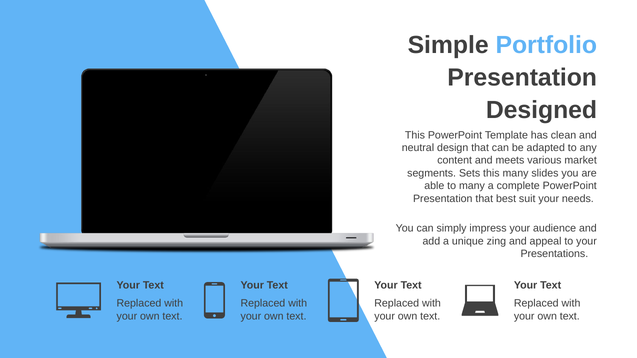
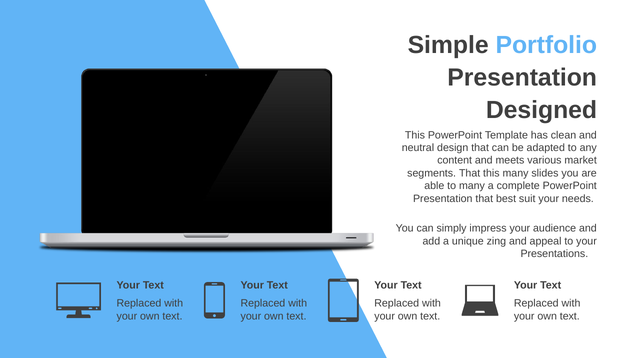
segments Sets: Sets -> That (470, 173)
